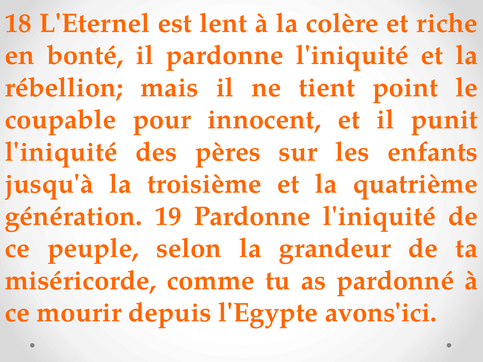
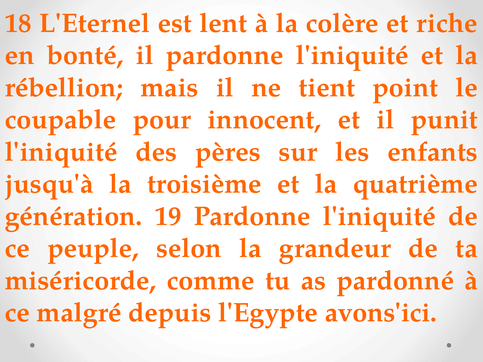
mourir: mourir -> malgré (79, 313)
